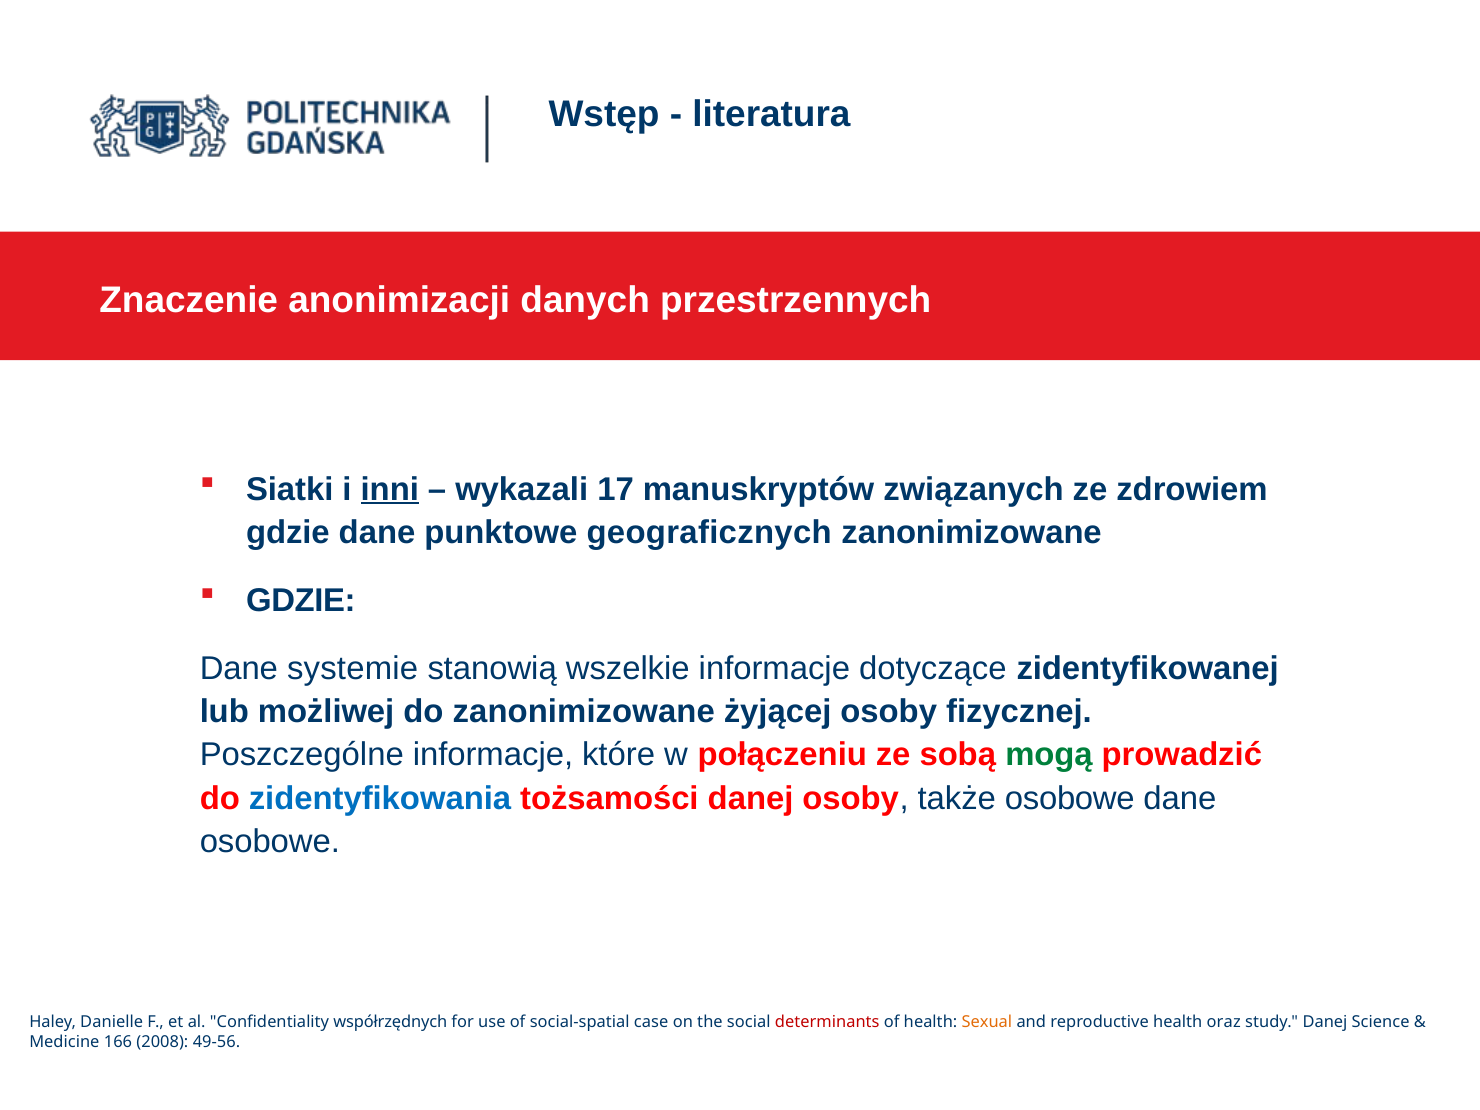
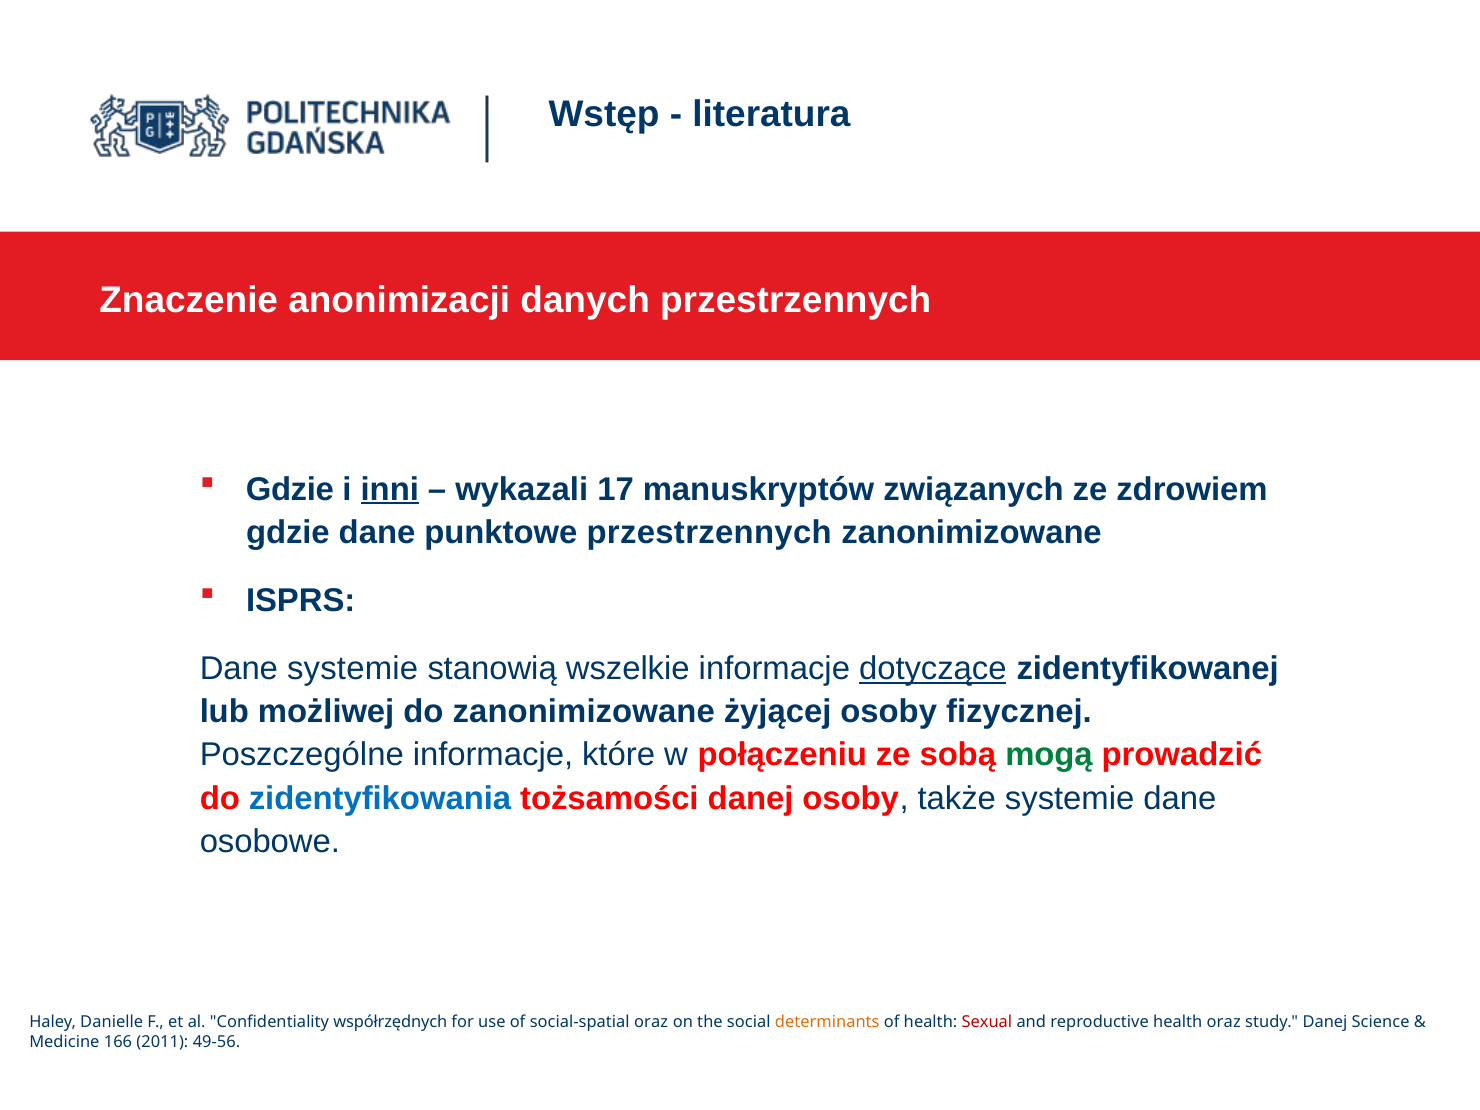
Siatki: Siatki -> Gdzie (290, 489)
punktowe geograficznych: geograficznych -> przestrzennych (709, 533)
GDZIE: GDZIE -> ISPRS (301, 601)
dotyczące underline: none -> present (933, 668)
także osobowe: osobowe -> systemie (1070, 798)
social-spatial case: case -> oraz (651, 1022)
determinants colour: red -> orange (827, 1022)
Sexual colour: orange -> red (987, 1022)
2008: 2008 -> 2011 (162, 1042)
